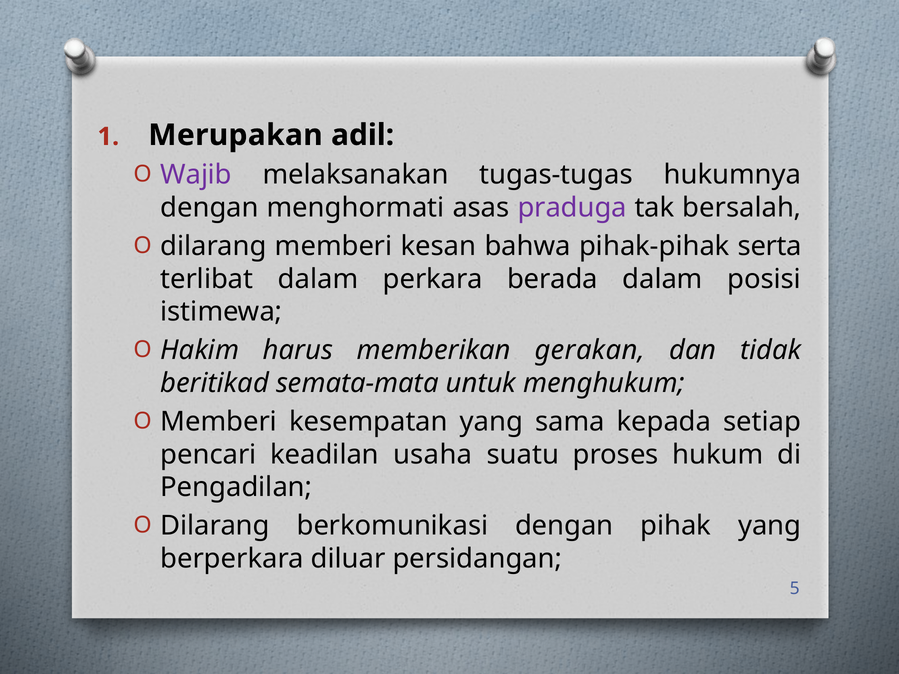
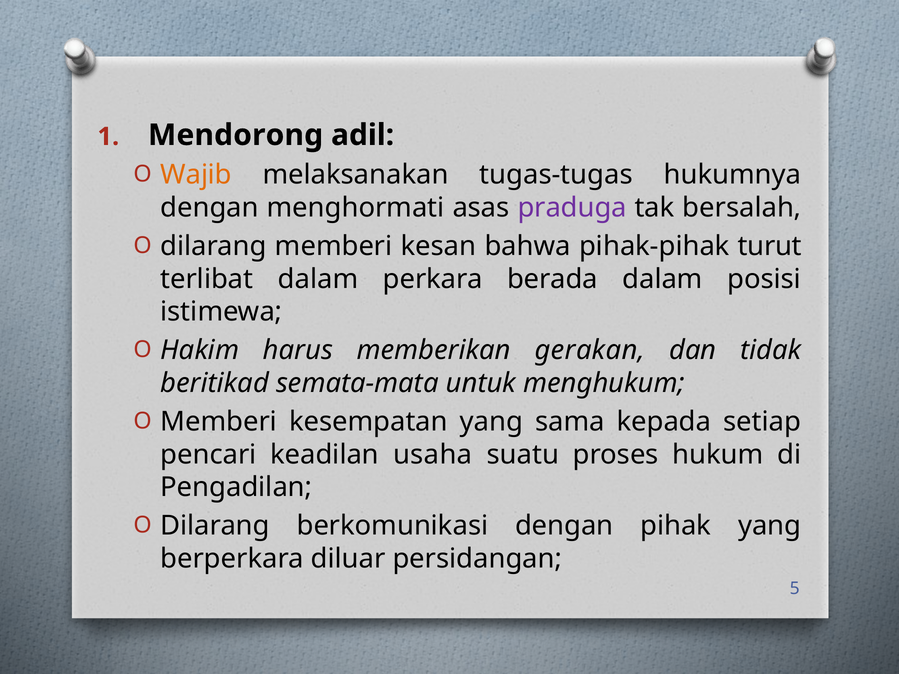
Merupakan: Merupakan -> Mendorong (236, 135)
Wajib colour: purple -> orange (196, 175)
serta: serta -> turut (770, 246)
